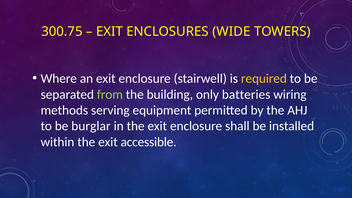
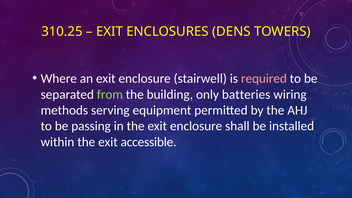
300.75: 300.75 -> 310.25 (62, 32)
WIDE: WIDE -> DENS (231, 32)
required colour: yellow -> pink (264, 79)
burglar: burglar -> passing (91, 126)
